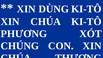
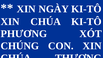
DÙNG: DÙNG -> NGÀY (54, 9)
